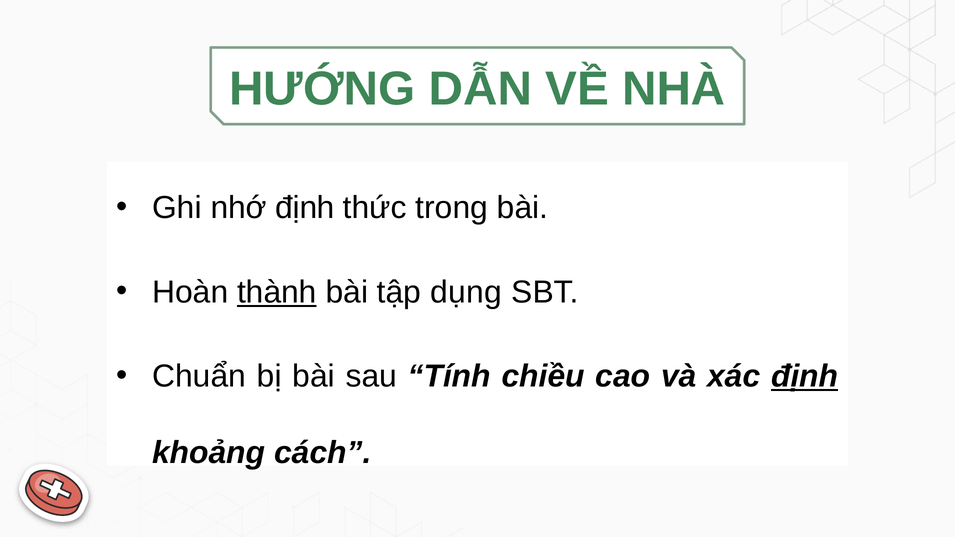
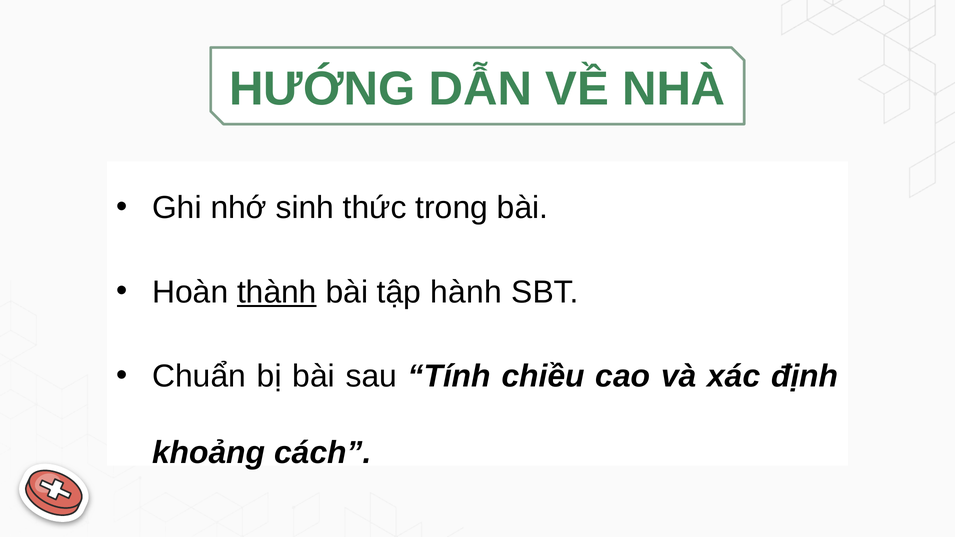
nhớ định: định -> sinh (305, 208)
dụng: dụng -> hành (466, 292)
định underline: present -> none (805, 377)
